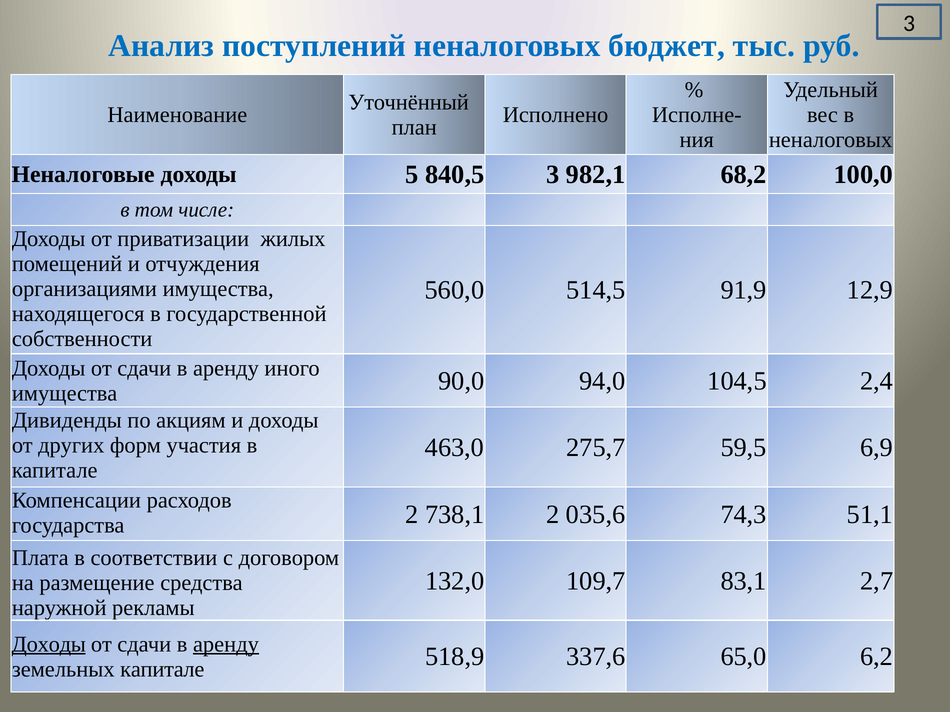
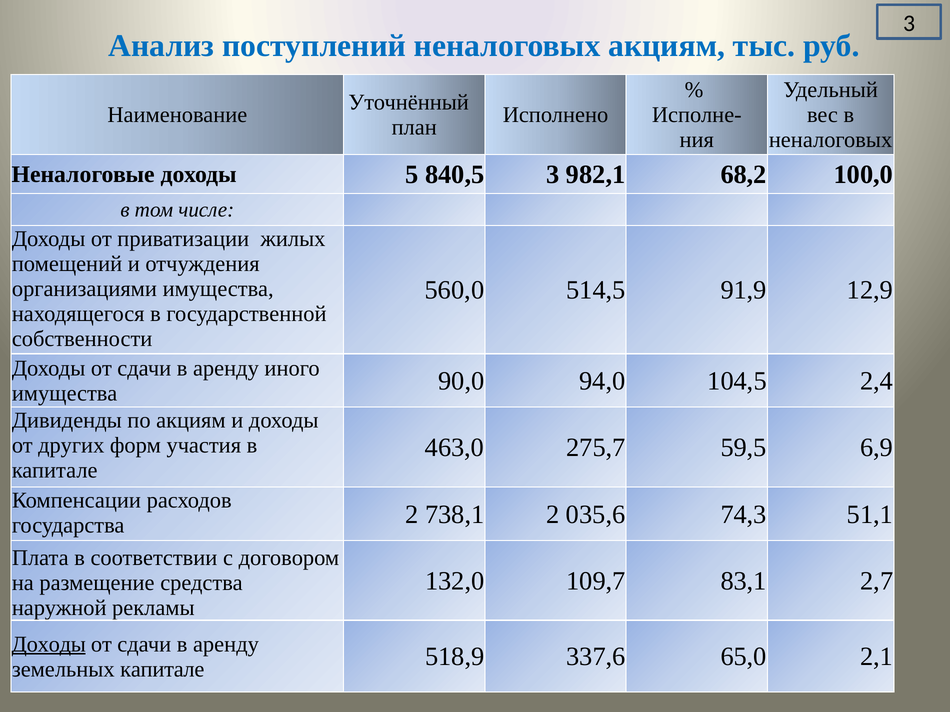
неналоговых бюджет: бюджет -> акциям (667, 46)
аренду underline: present -> none (226, 645)
6,2: 6,2 -> 2,1 (877, 657)
